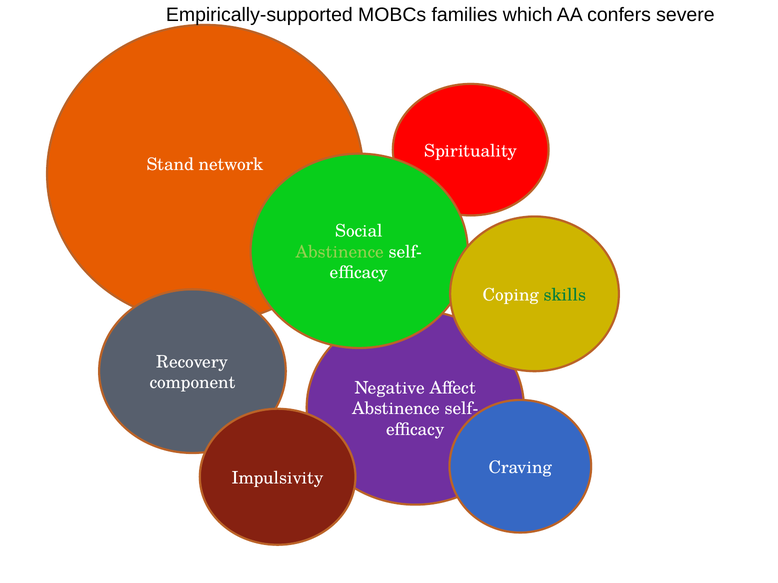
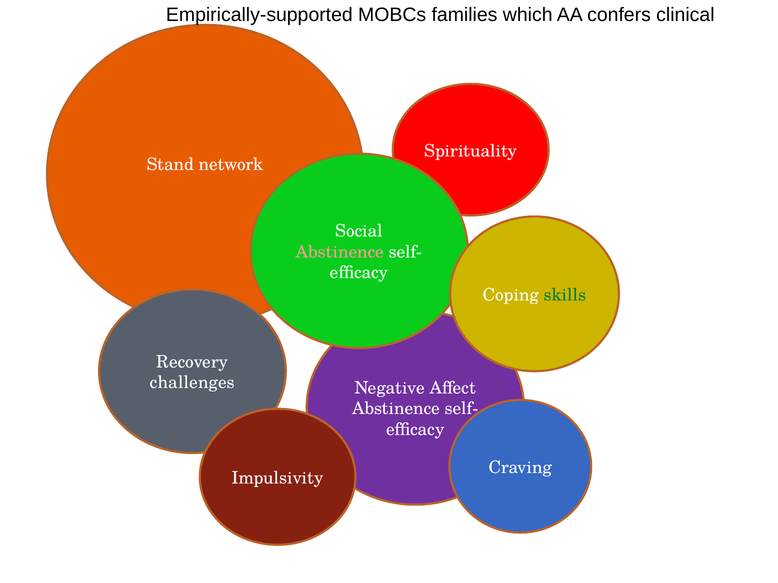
severe: severe -> clinical (685, 15)
Abstinence colour: light green -> pink (340, 252)
component: component -> challenges (192, 383)
